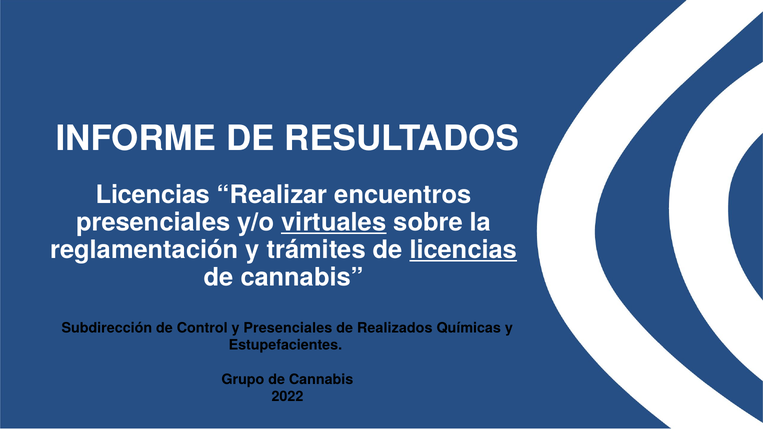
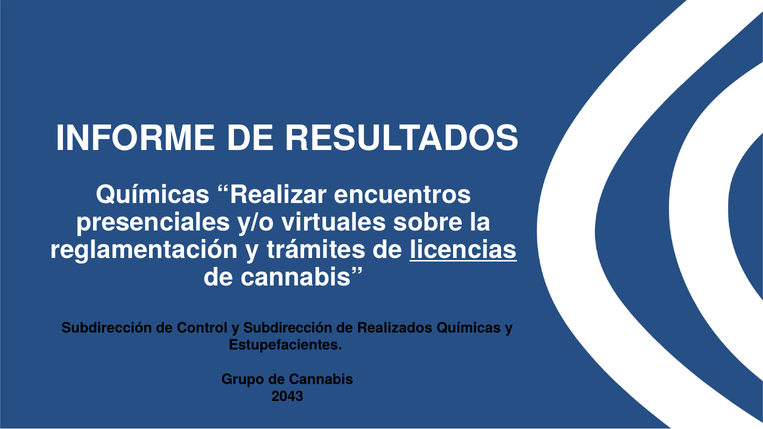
Licencias: Licencias -> Químicas (153, 195)
virtuales underline: present -> none (334, 223)
y Presenciales: Presenciales -> Subdirección (288, 328)
2022: 2022 -> 2043 (287, 397)
